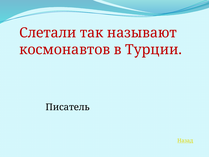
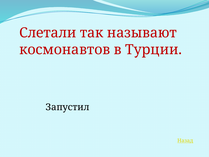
Писатель: Писатель -> Запустил (68, 107)
